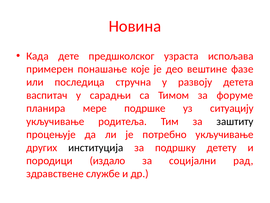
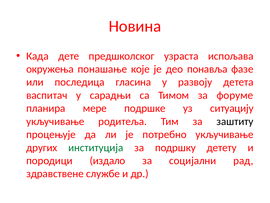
примерен: примерен -> окружења (50, 69)
вештине: вештине -> понавља (207, 69)
стручна: стручна -> гласина (133, 82)
институција colour: black -> green (96, 147)
